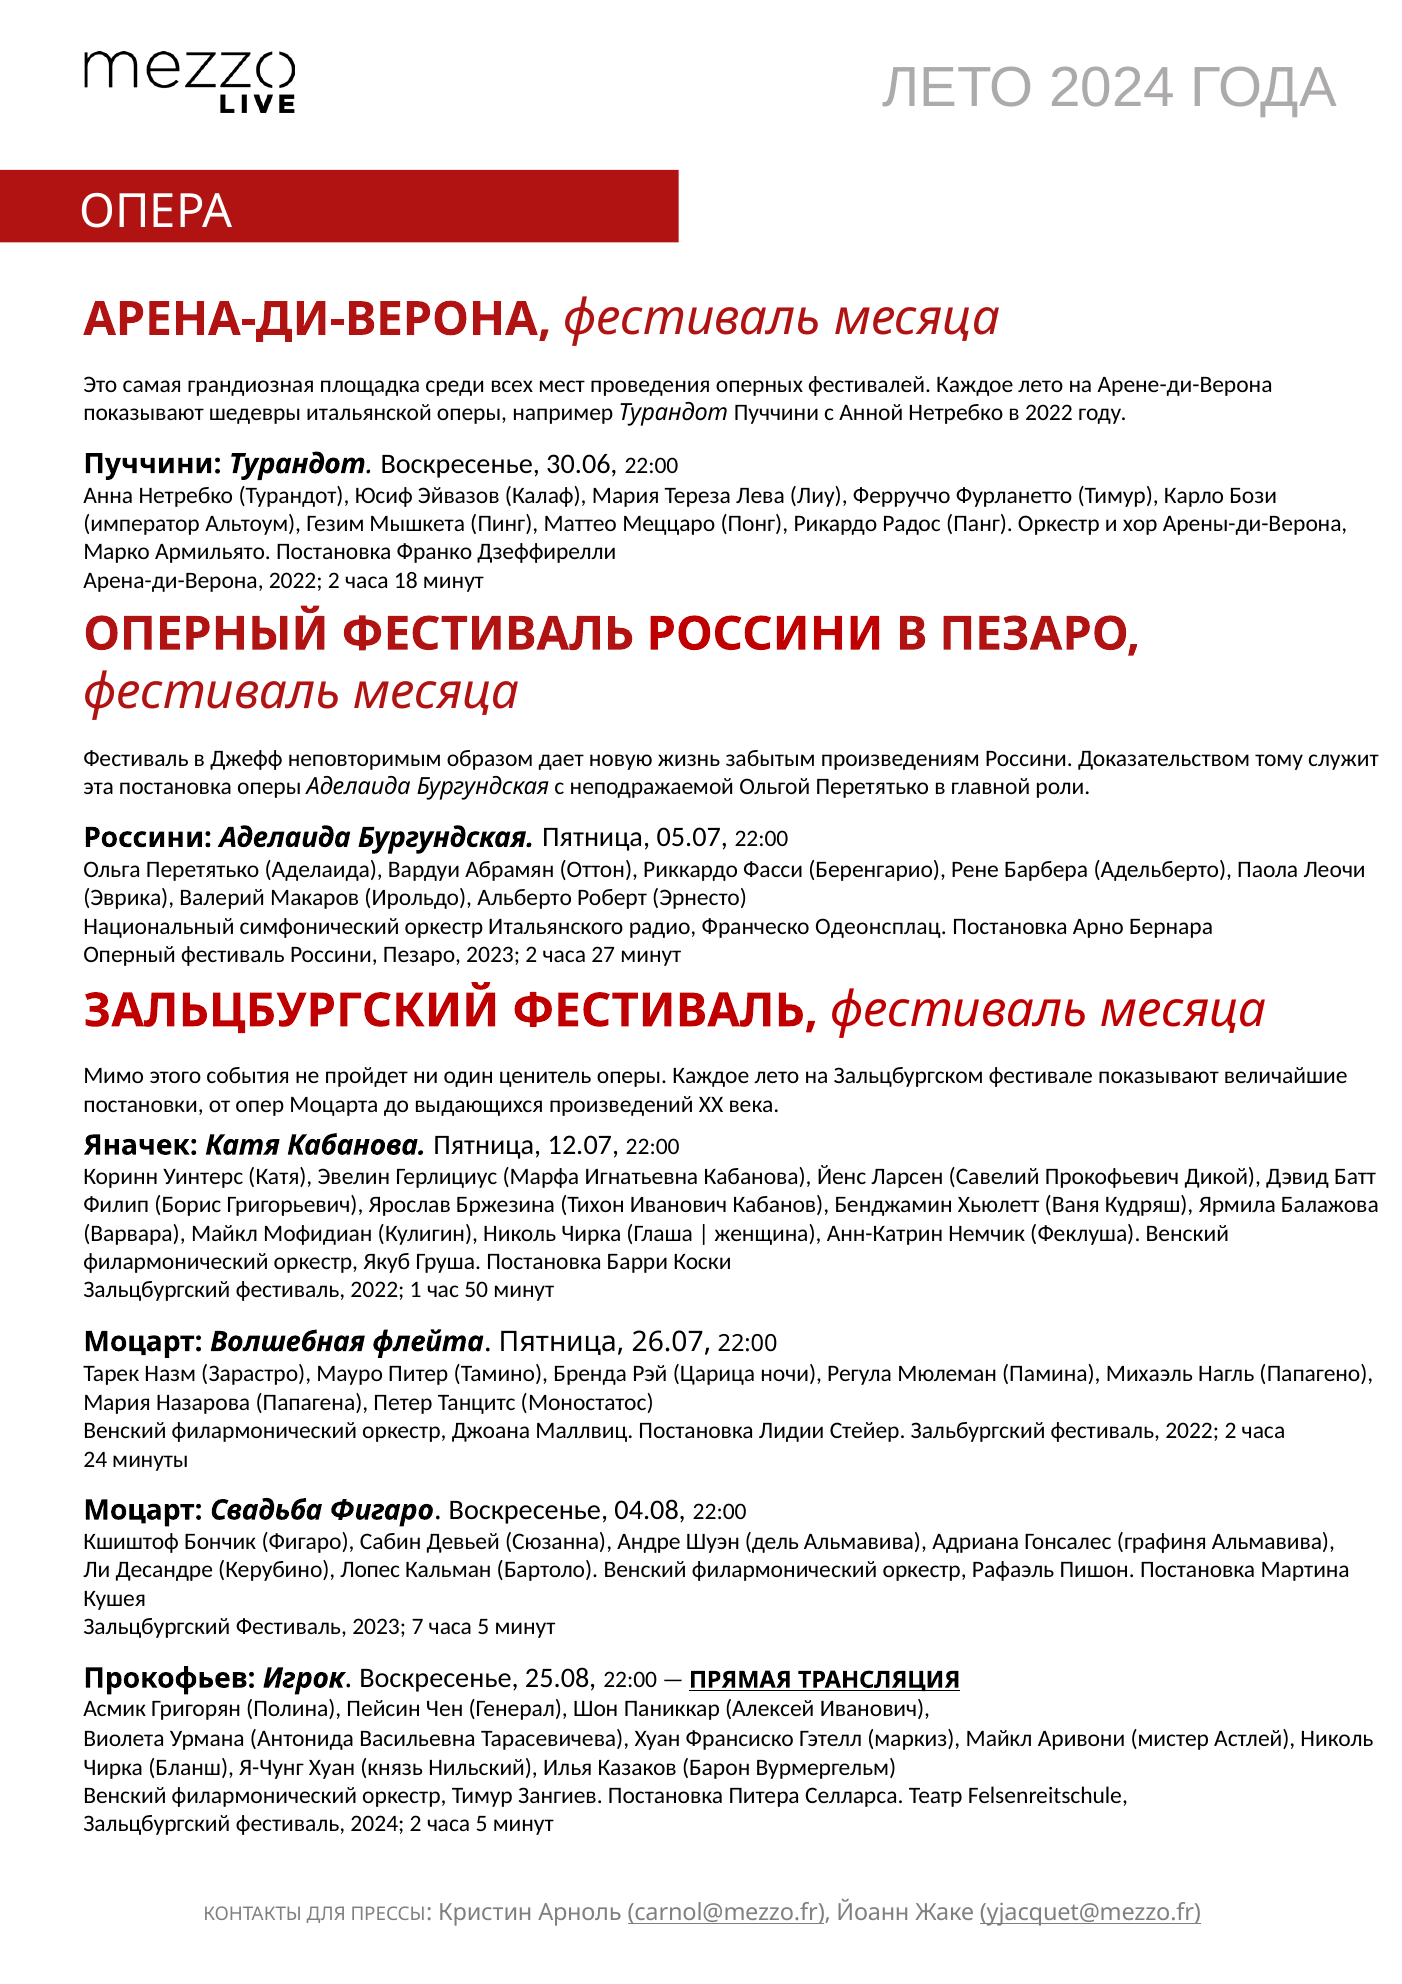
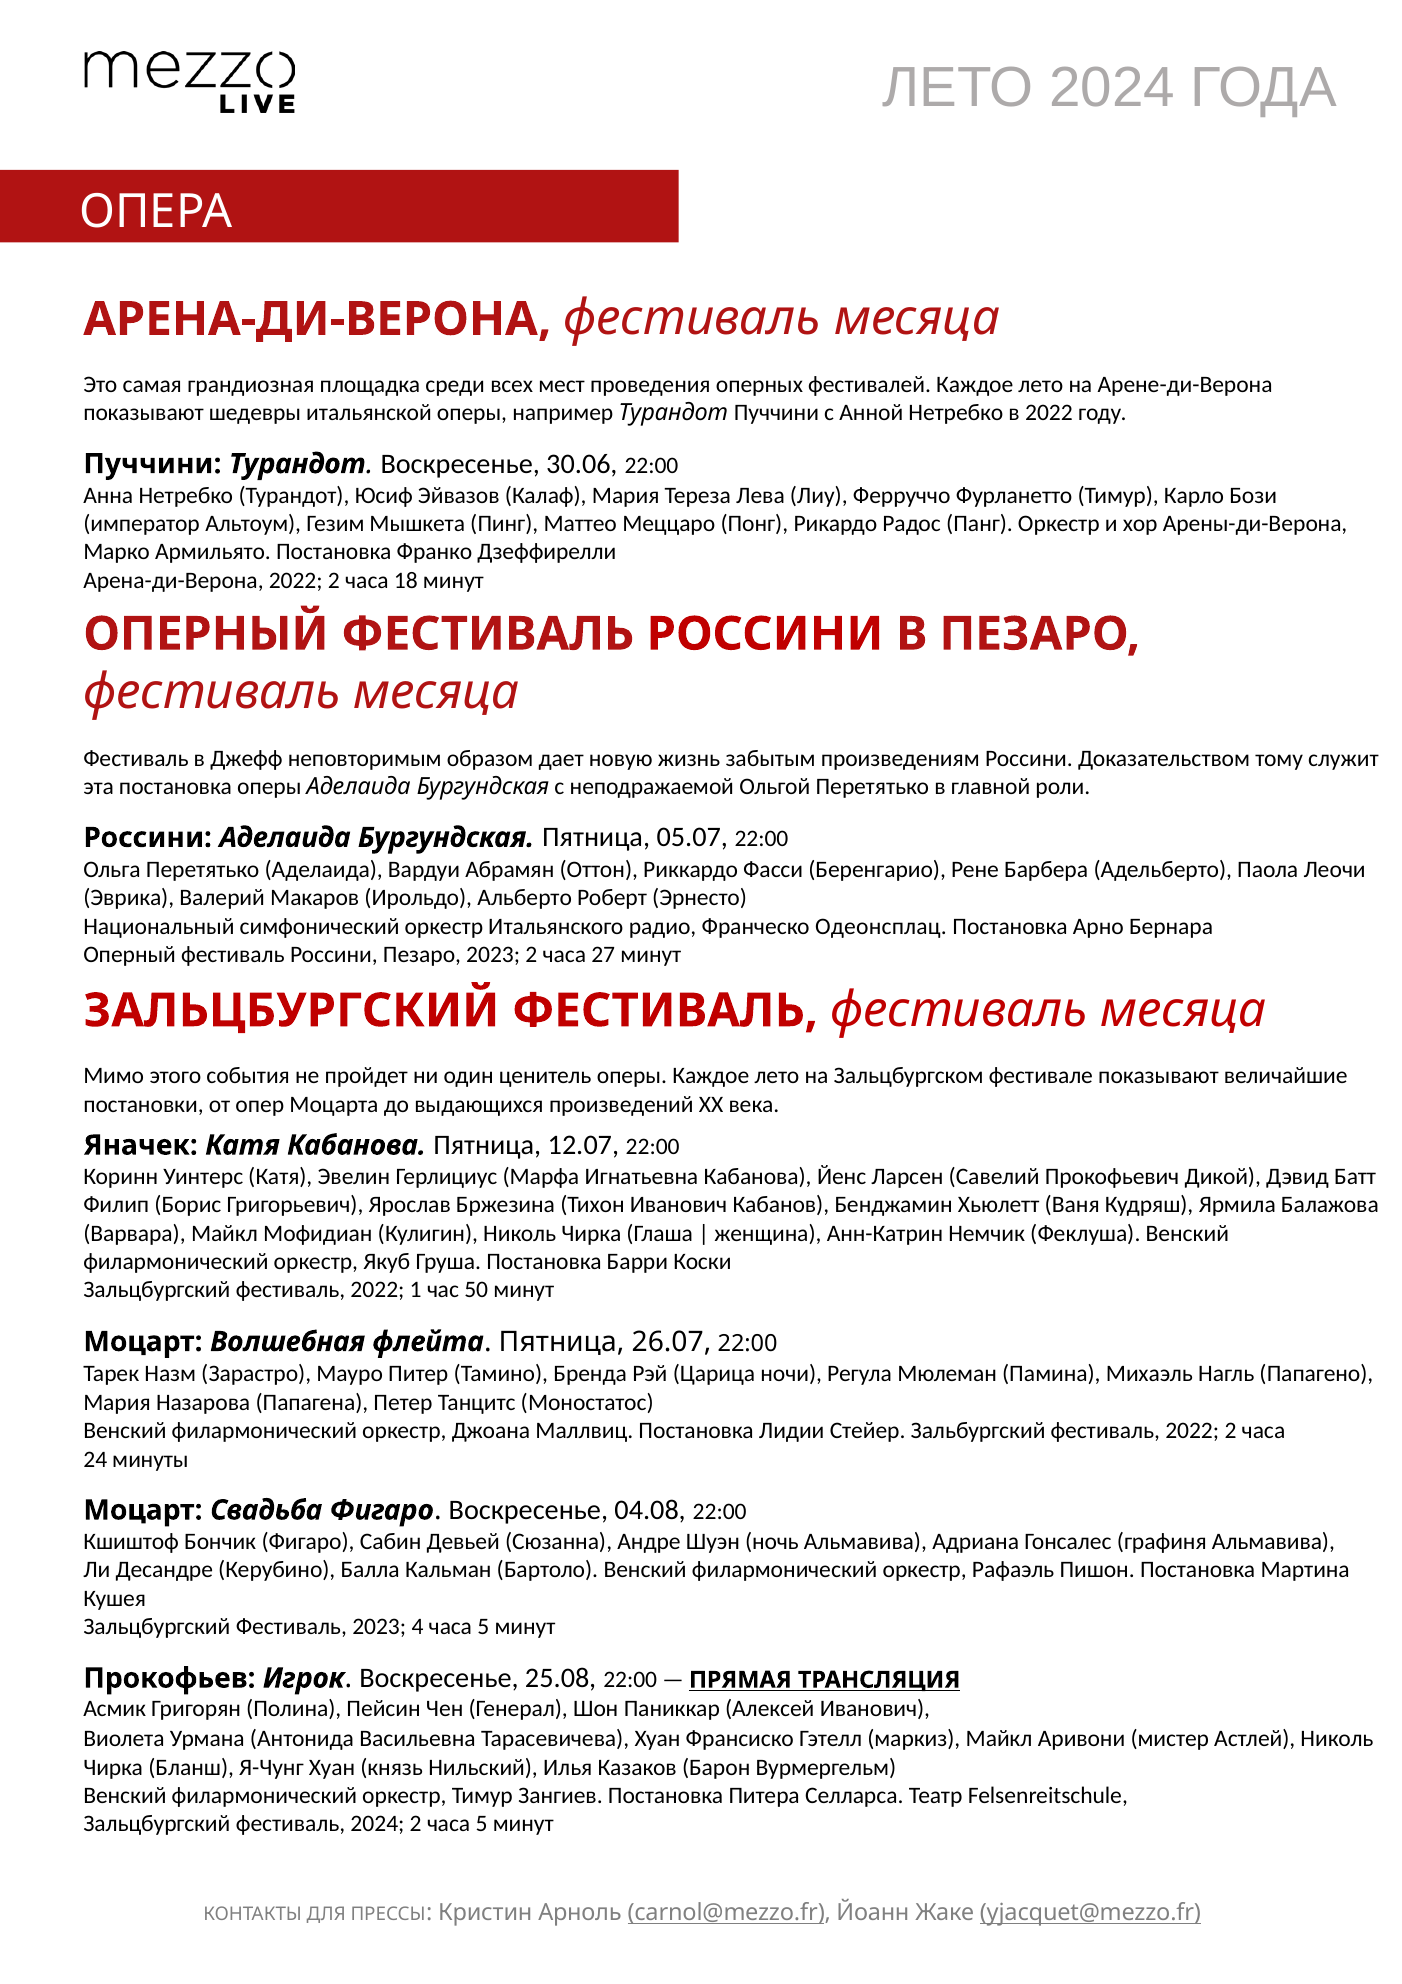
дель: дель -> ночь (772, 1542)
Лопес: Лопес -> Балла (370, 1570)
7: 7 -> 4 (417, 1627)
